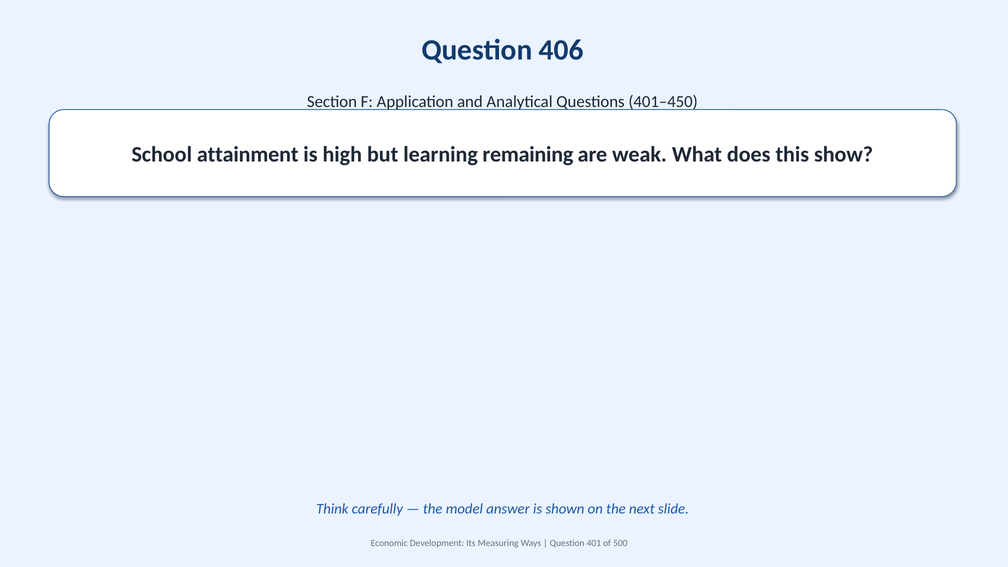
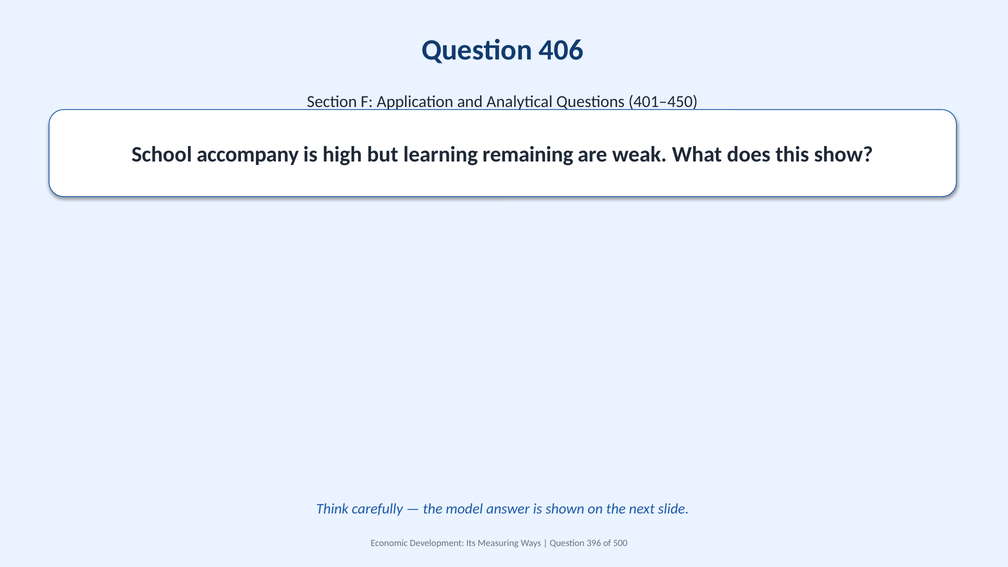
attainment: attainment -> accompany (248, 155)
401: 401 -> 396 (594, 543)
